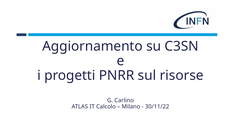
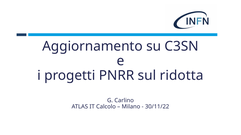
risorse: risorse -> ridotta (182, 76)
